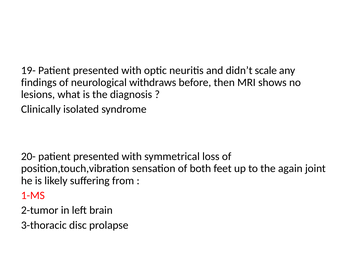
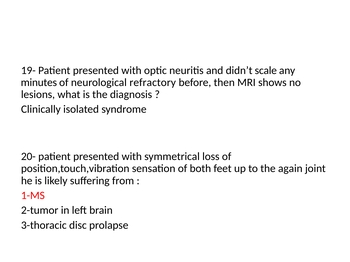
findings: findings -> minutes (39, 83)
withdraws: withdraws -> refractory (153, 83)
